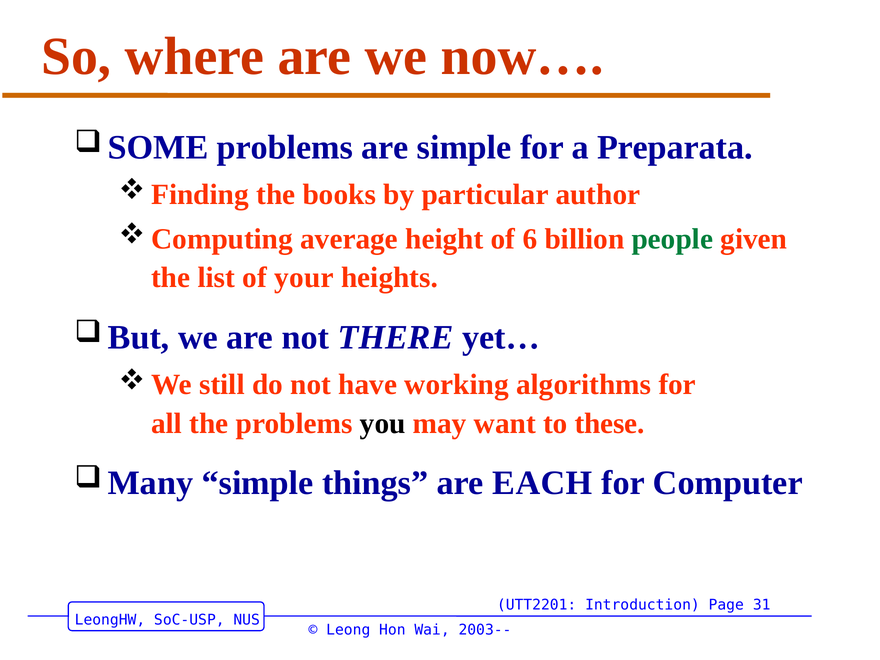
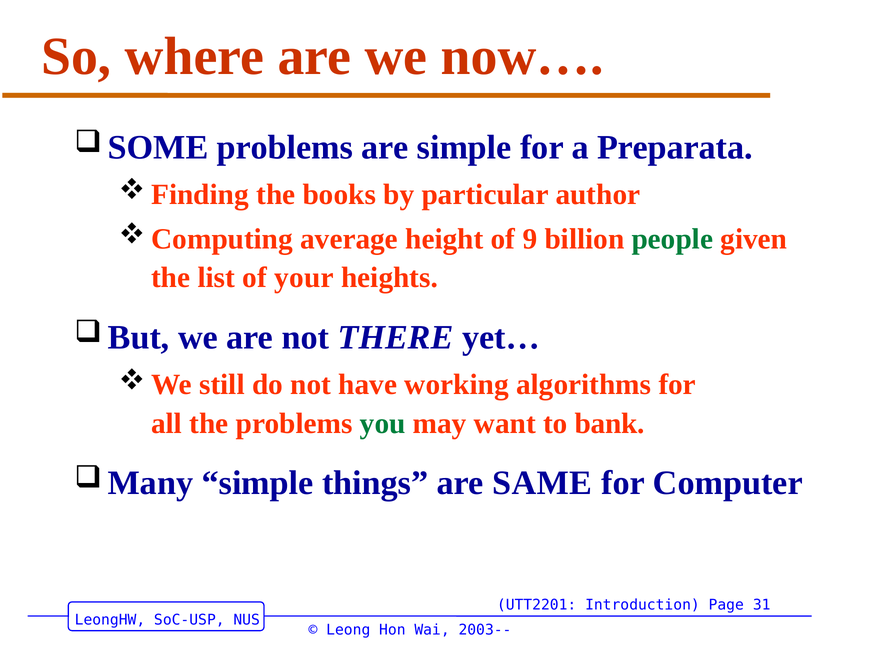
6: 6 -> 9 (530, 239)
you colour: black -> green (383, 423)
these: these -> bank (610, 423)
EACH: EACH -> SAME (542, 483)
